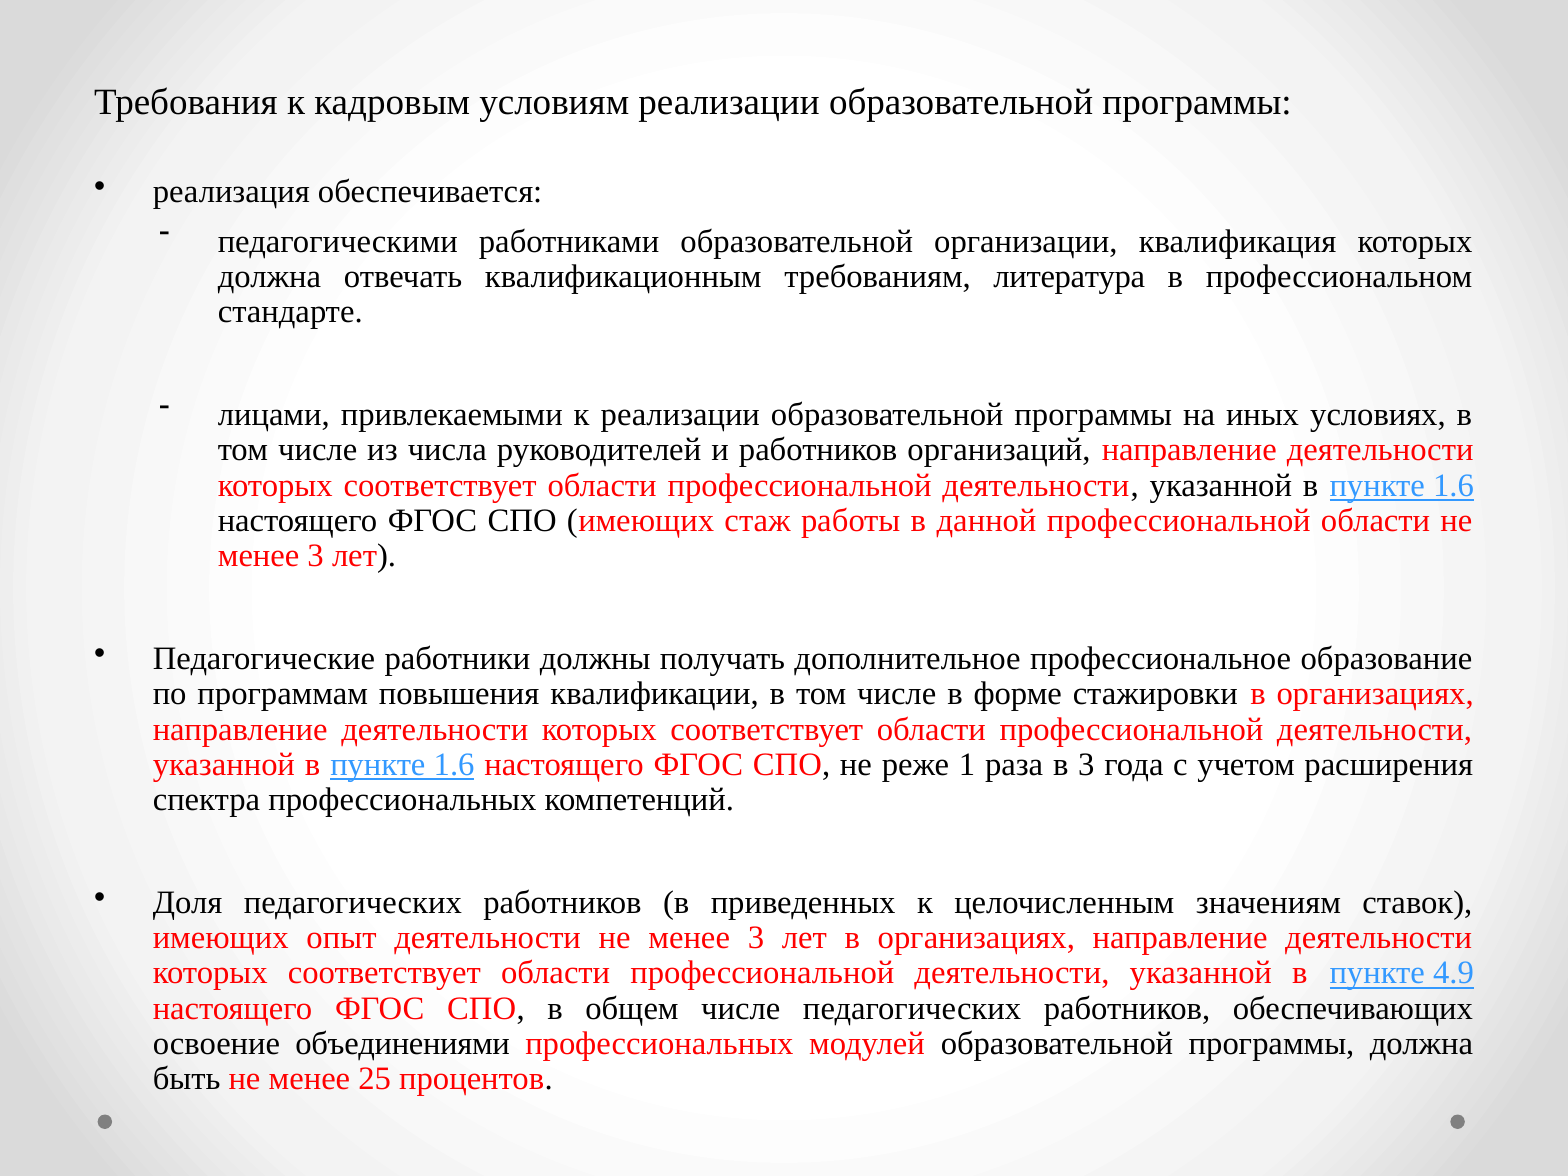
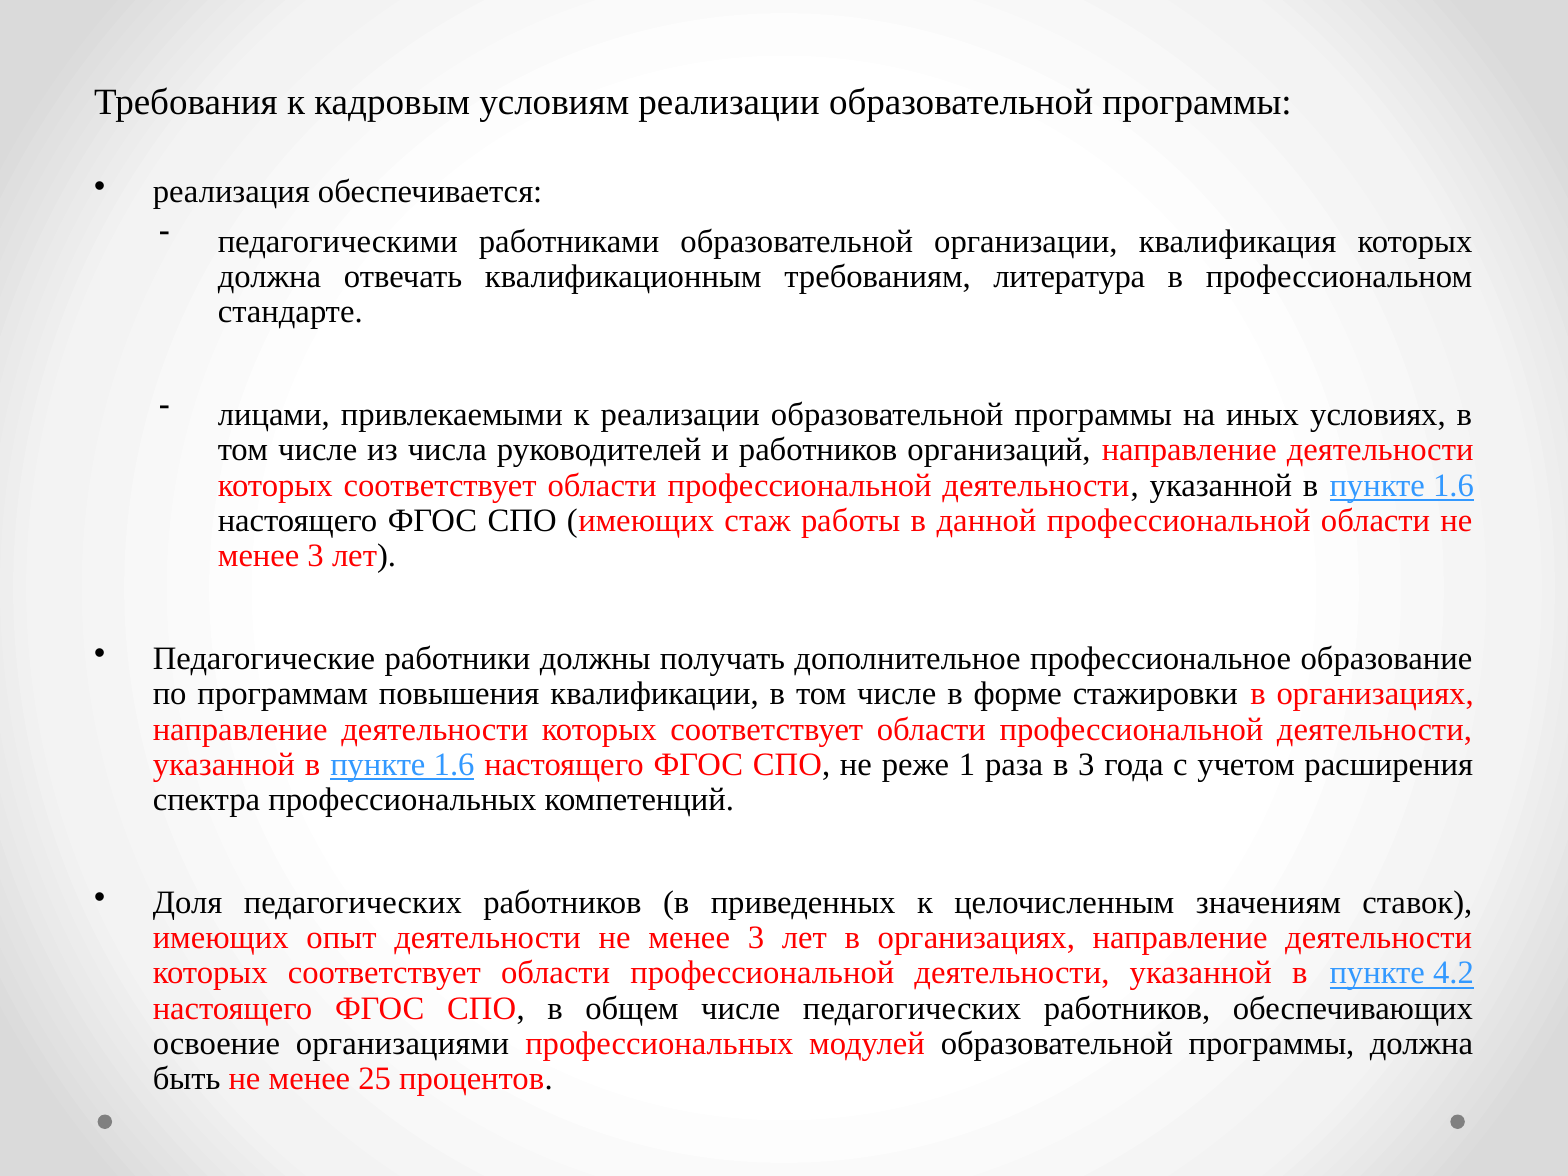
4.9: 4.9 -> 4.2 (1453, 973)
объединениями: объединениями -> организациями (402, 1044)
